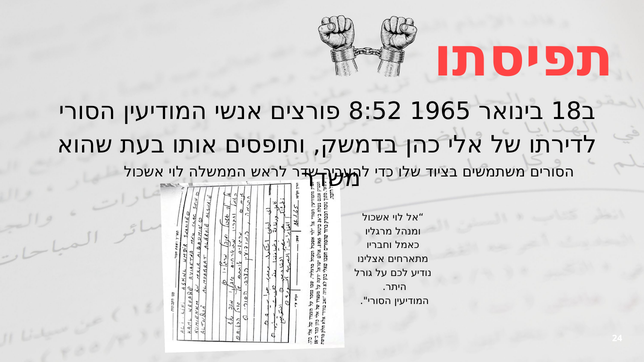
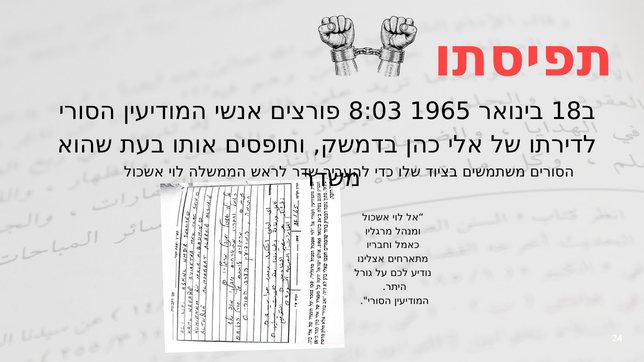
8:52: 8:52 -> 8:03 (375, 111)
